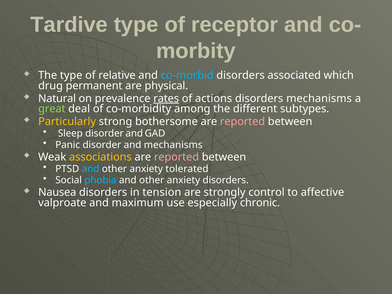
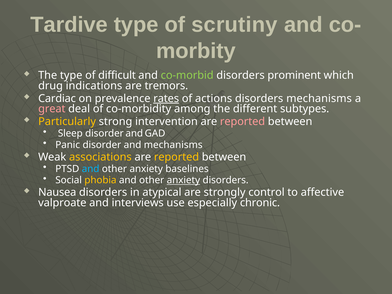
receptor: receptor -> scrutiny (234, 25)
relative: relative -> difficult (117, 75)
co-morbid colour: light blue -> light green (187, 75)
associated: associated -> prominent (294, 75)
permanent: permanent -> indications (94, 86)
physical: physical -> tremors (166, 86)
Natural: Natural -> Cardiac (57, 98)
great colour: light green -> pink (52, 109)
bothersome: bothersome -> intervention (166, 122)
reported colour: pink -> yellow (176, 157)
tolerated: tolerated -> baselines (187, 169)
phobia colour: light blue -> yellow (100, 180)
anxiety underline: none -> present (183, 180)
tension: tension -> atypical (162, 192)
maximum: maximum -> interviews (138, 203)
